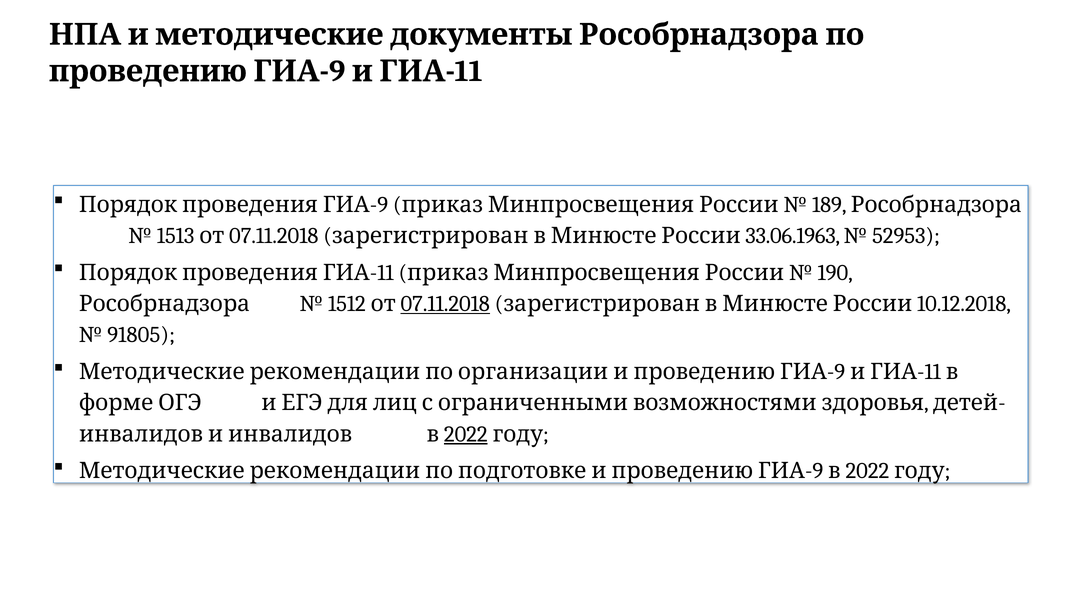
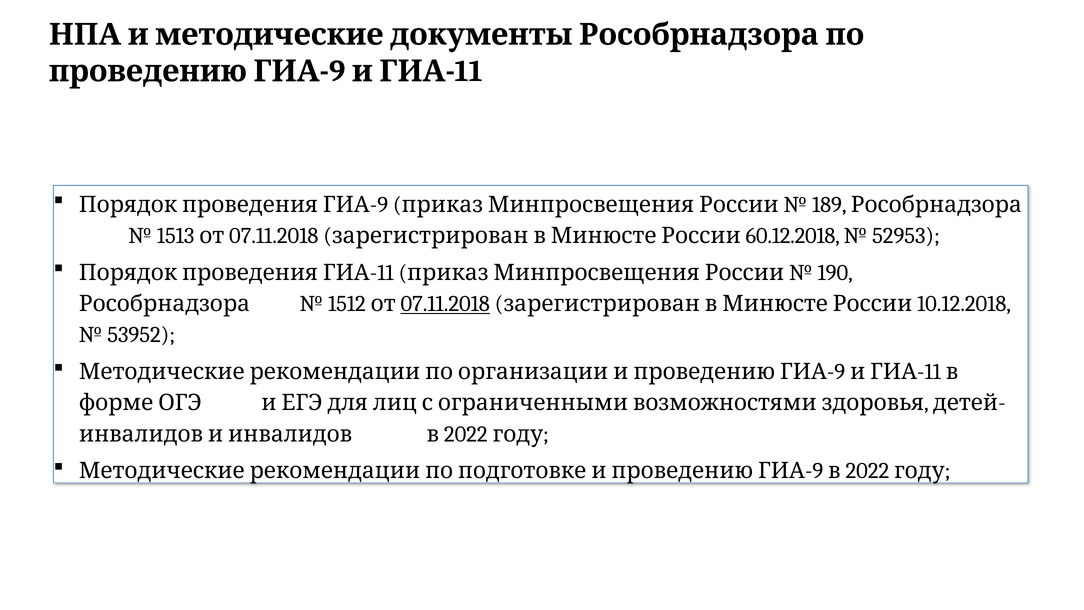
33.06.1963: 33.06.1963 -> 60.12.2018 (793, 236)
91805: 91805 -> 53952 (141, 335)
2022 underline: present -> none (466, 434)
